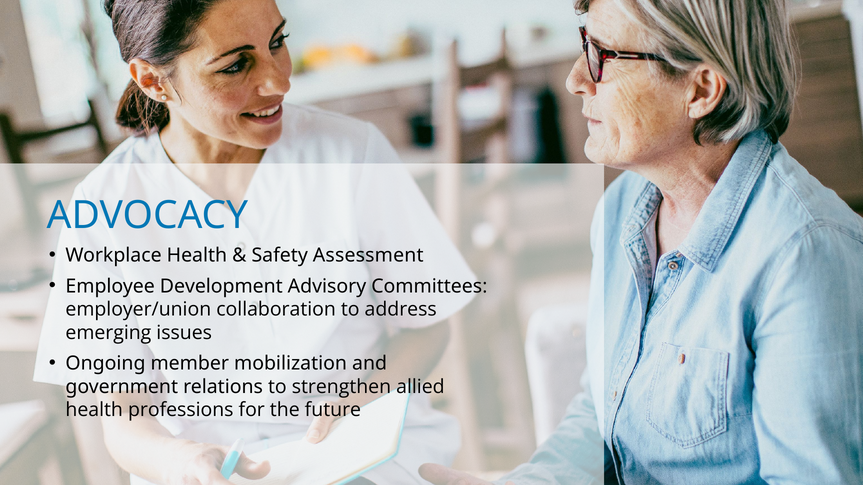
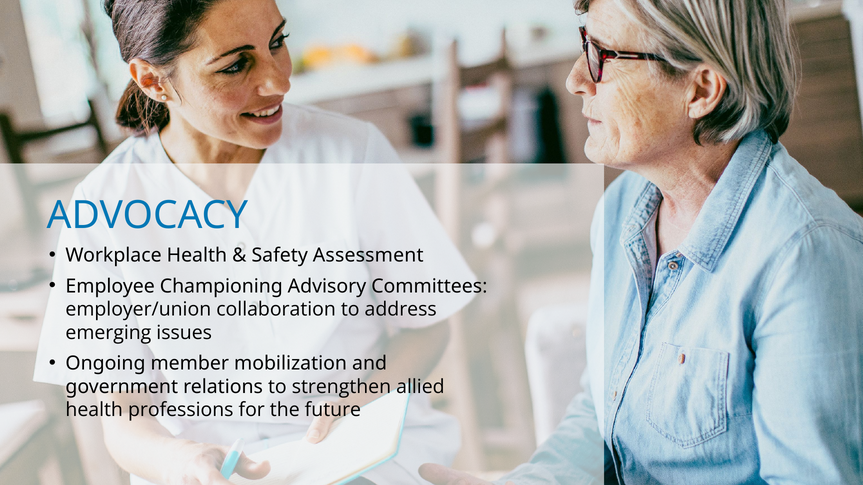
Development: Development -> Championing (221, 286)
